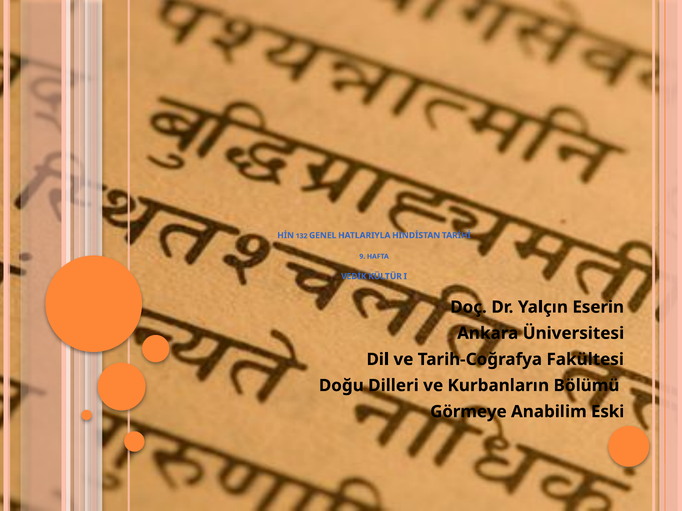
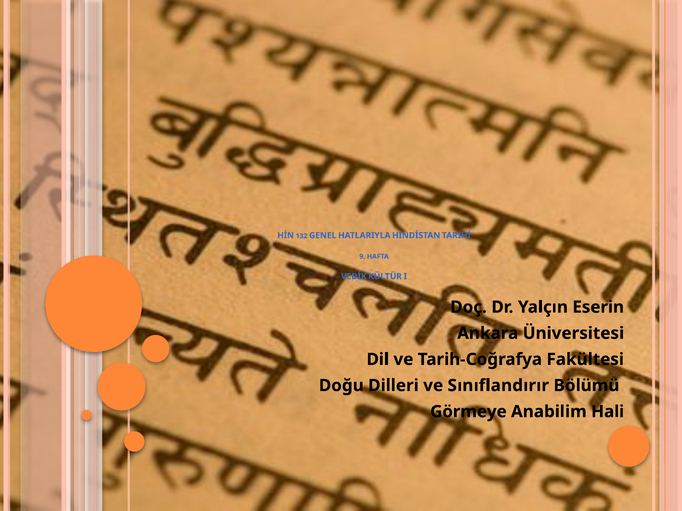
Kurbanların: Kurbanların -> Sınıflandırır (498, 386)
Eski: Eski -> Hali (608, 412)
